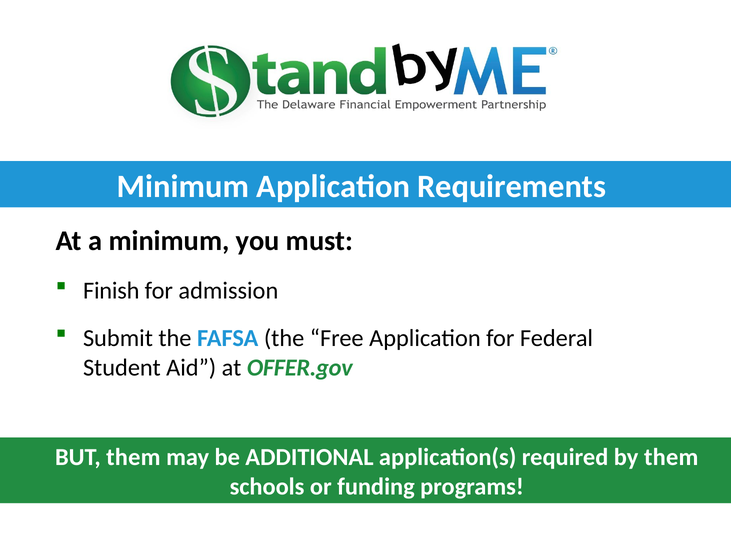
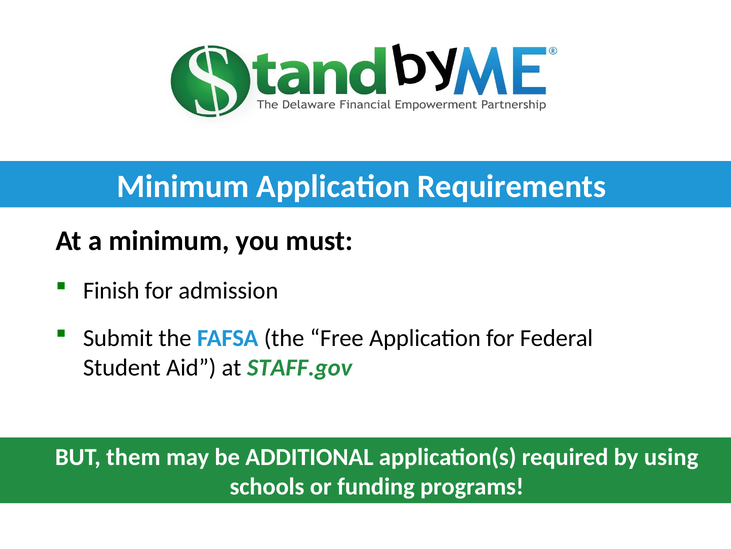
OFFER.gov: OFFER.gov -> STAFF.gov (300, 367)
by them: them -> using (671, 457)
